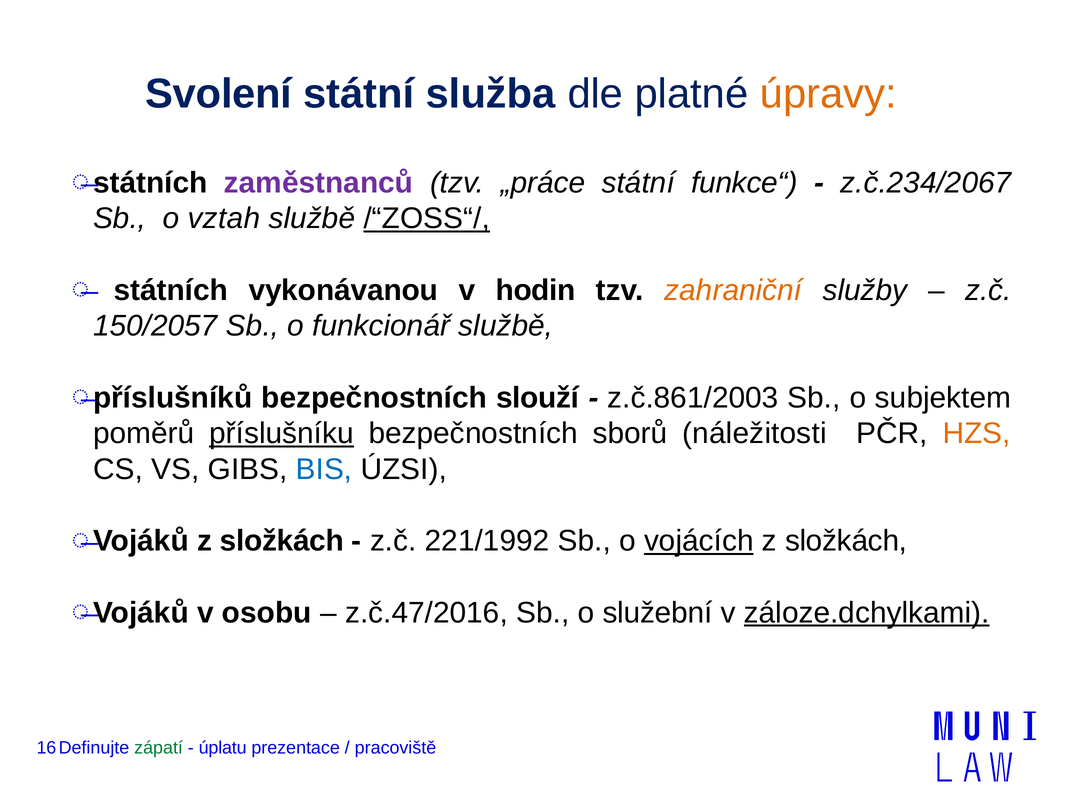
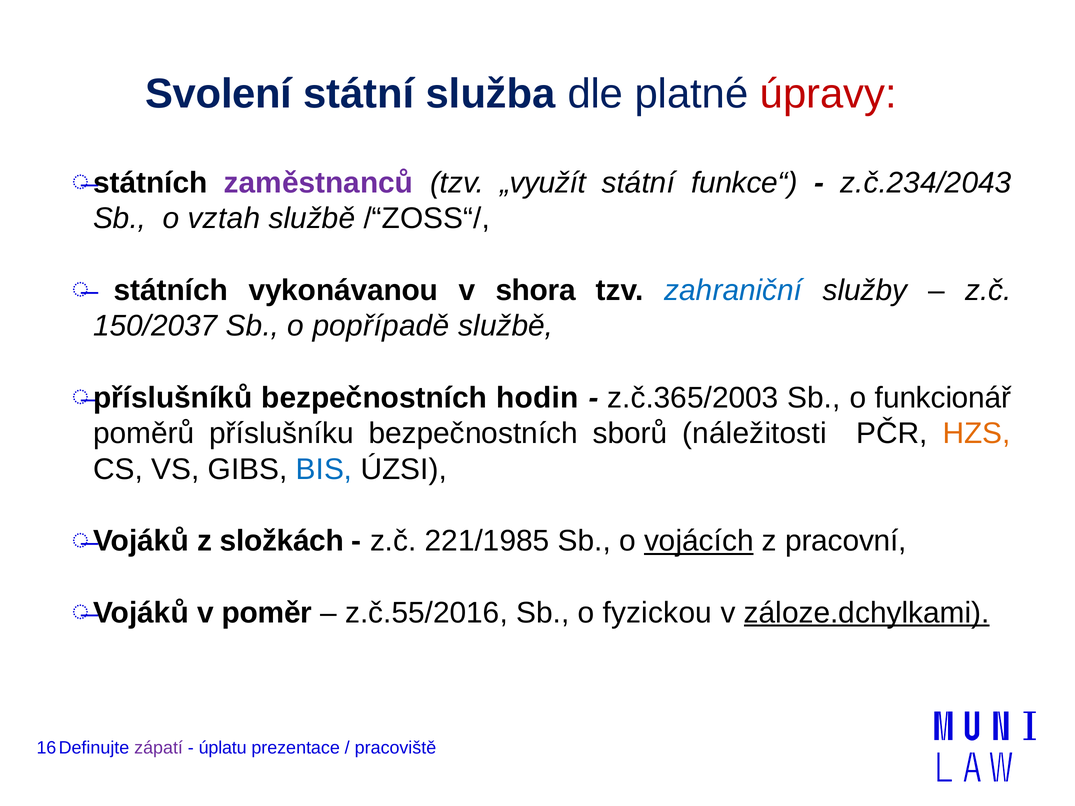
úpravy colour: orange -> red (828, 94)
„práce: „práce -> „využít (543, 183)
z.č.234/2067: z.č.234/2067 -> z.č.234/2043 (926, 183)
/“ZOSS“/ underline: present -> none (427, 219)
hodin: hodin -> shora (536, 290)
zahraniční colour: orange -> blue (733, 290)
150/2057: 150/2057 -> 150/2037 (155, 326)
funkcionář: funkcionář -> popřípadě (381, 326)
slouží: slouží -> hodin (537, 398)
z.č.861/2003: z.č.861/2003 -> z.č.365/2003 (693, 398)
subjektem: subjektem -> funkcionář (943, 398)
příslušníku underline: present -> none (281, 434)
221/1992: 221/1992 -> 221/1985 (487, 541)
složkách: složkách -> pracovní (846, 541)
osobu: osobu -> poměr (267, 613)
z.č.47/2016: z.č.47/2016 -> z.č.55/2016 (426, 613)
služební: služební -> fyzickou (657, 613)
zápatí colour: green -> purple (159, 748)
